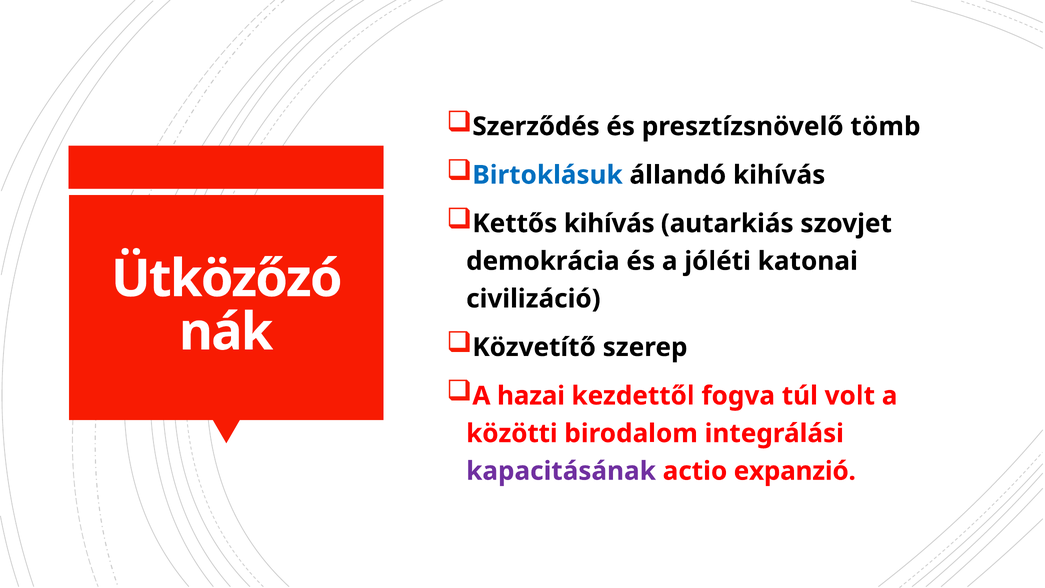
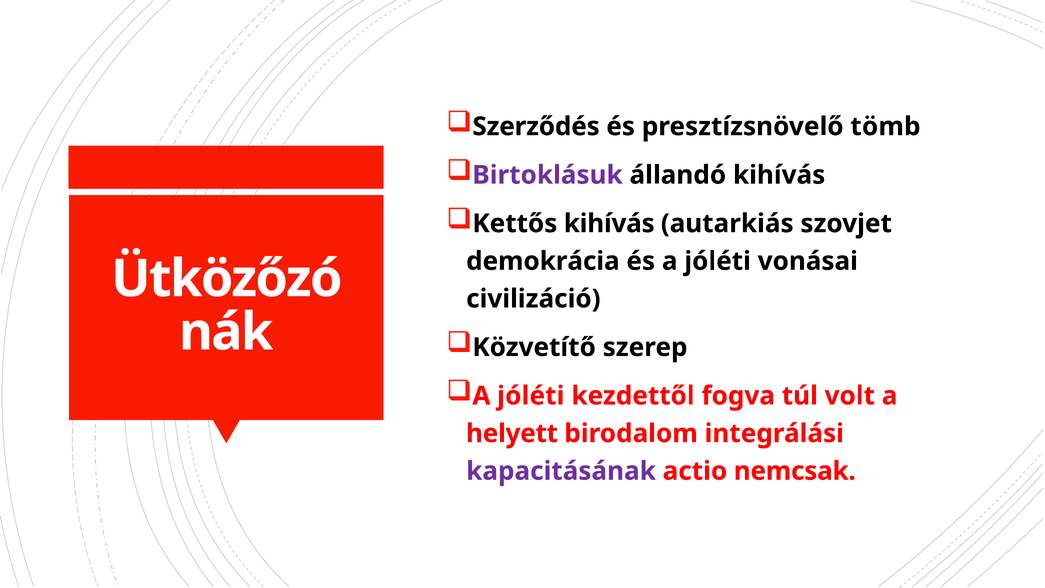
Birtoklásuk colour: blue -> purple (548, 175)
katonai: katonai -> vonásai (808, 261)
hazai: hazai -> jóléti (531, 396)
közötti: közötti -> helyett (512, 433)
expanzió: expanzió -> nemcsak (795, 471)
